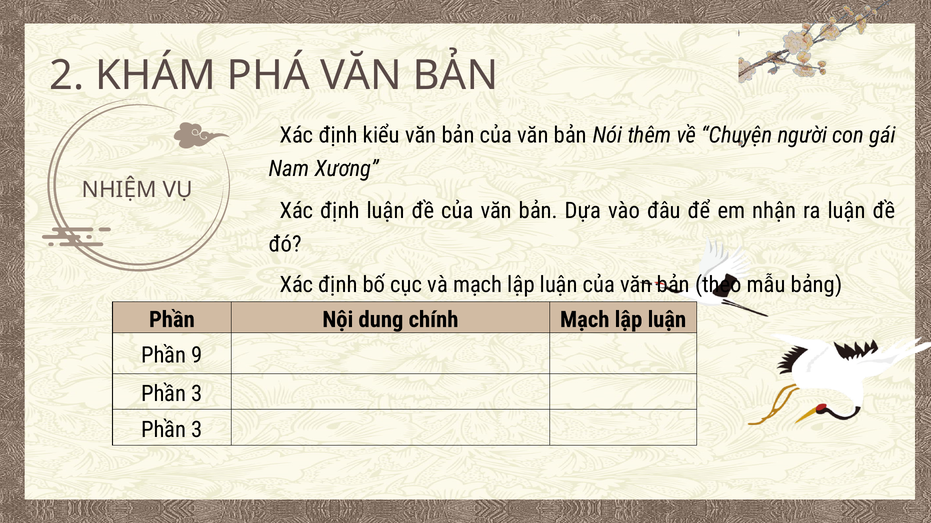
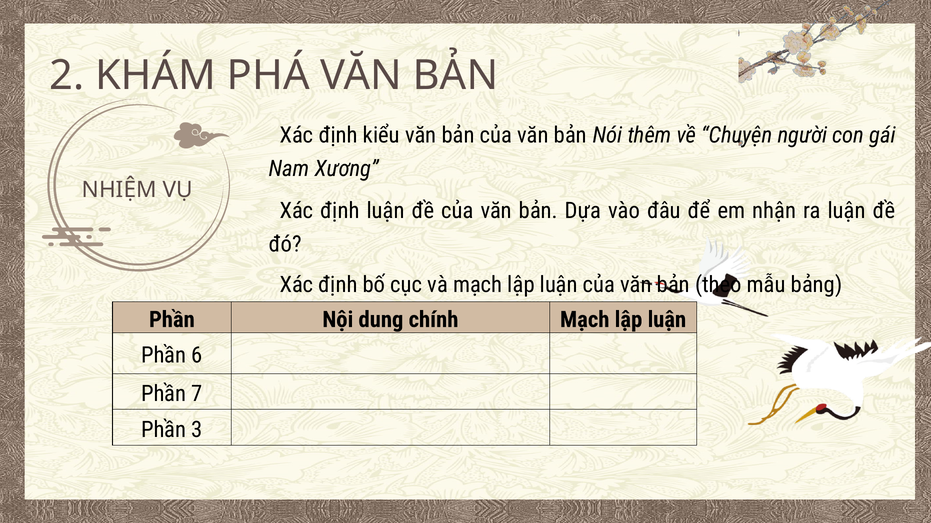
9: 9 -> 6 (197, 356)
3: 3 -> 7 (197, 394)
